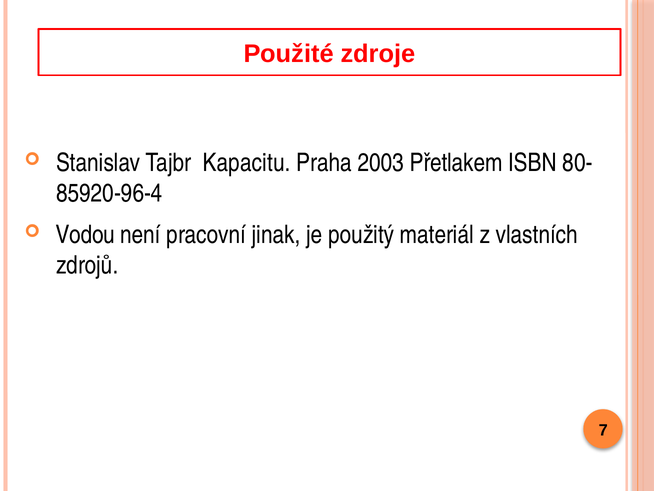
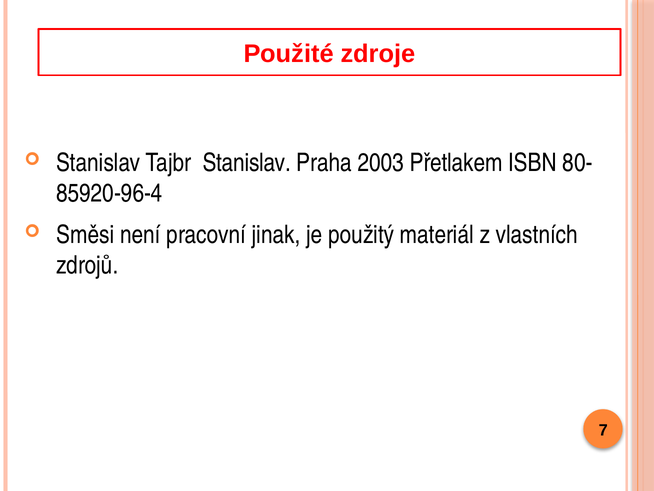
Tajbr Kapacitu: Kapacitu -> Stanislav (247, 163)
Vodou: Vodou -> Směsi (85, 234)
